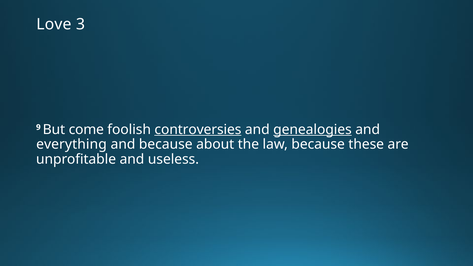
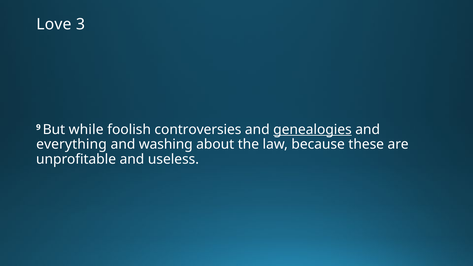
come: come -> while (86, 129)
controversies underline: present -> none (198, 129)
and because: because -> washing (166, 144)
